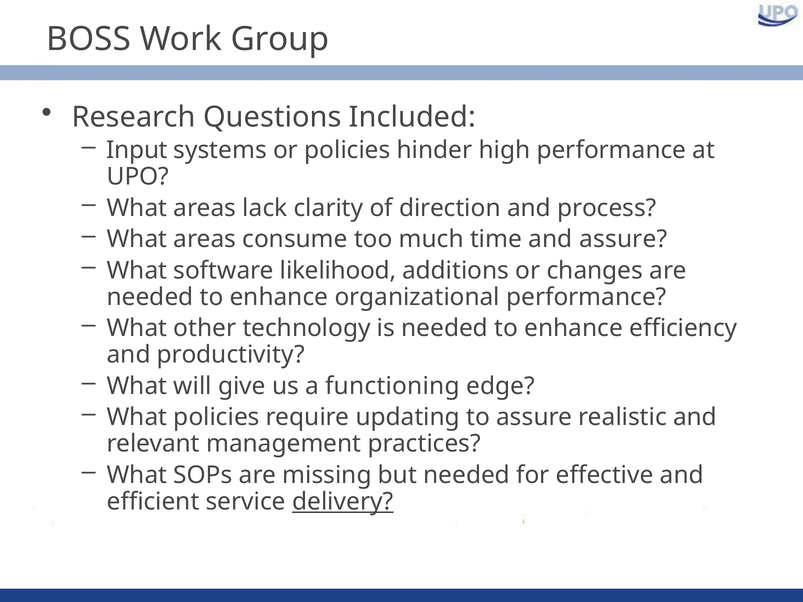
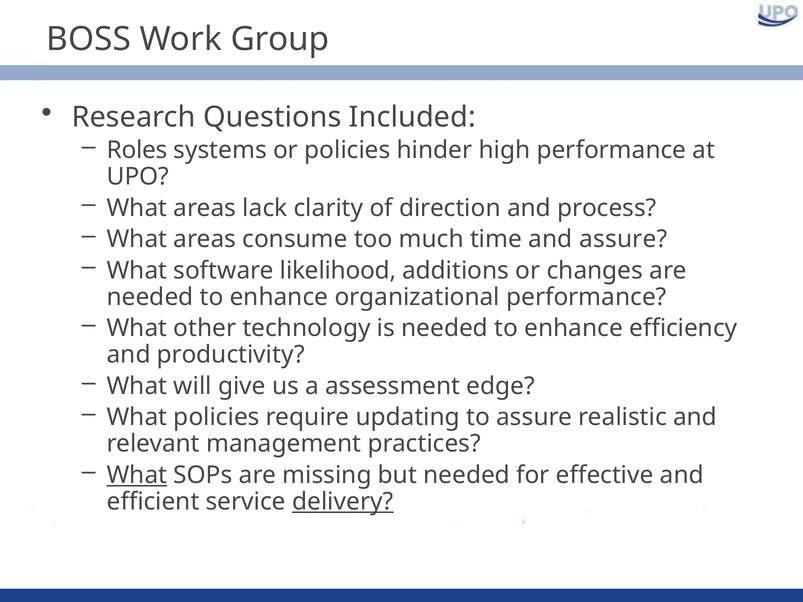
Input: Input -> Roles (137, 150)
functioning: functioning -> assessment (393, 386)
What underline: none -> present (137, 475)
